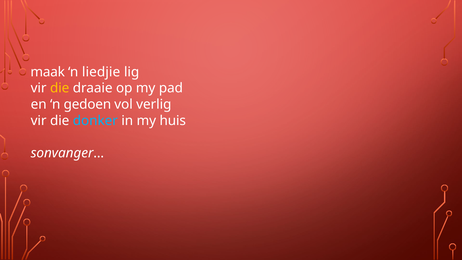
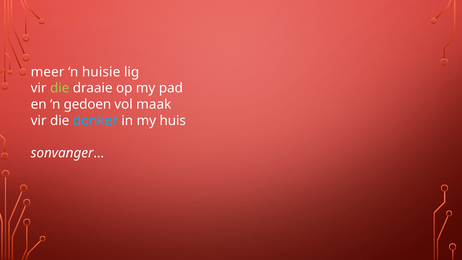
maak: maak -> meer (48, 72)
liedjie: liedjie -> huisie (101, 72)
die colour: yellow -> light green (60, 88)
verlig: verlig -> maak (154, 104)
